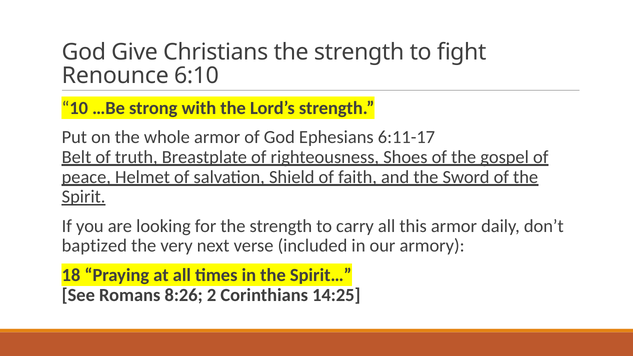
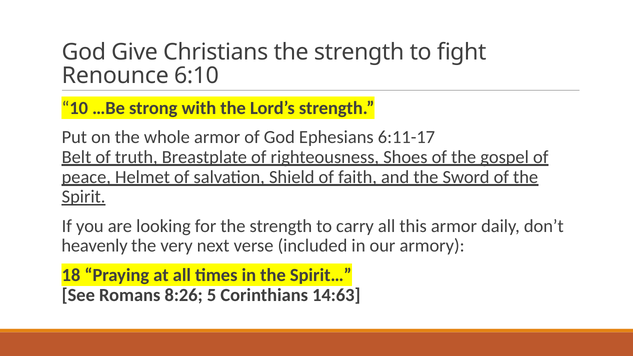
baptized: baptized -> heavenly (95, 246)
2: 2 -> 5 (212, 295)
14:25: 14:25 -> 14:63 (336, 295)
